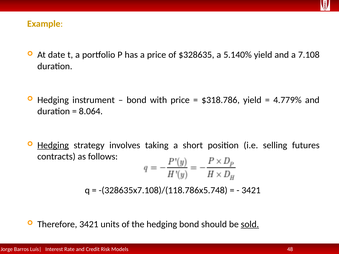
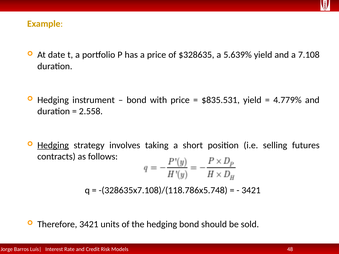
5.140%: 5.140% -> 5.639% (238, 55)
$318.786: $318.786 -> $835.531 (221, 100)
8.064: 8.064 -> 2.558 (91, 111)
sold underline: present -> none (250, 224)
